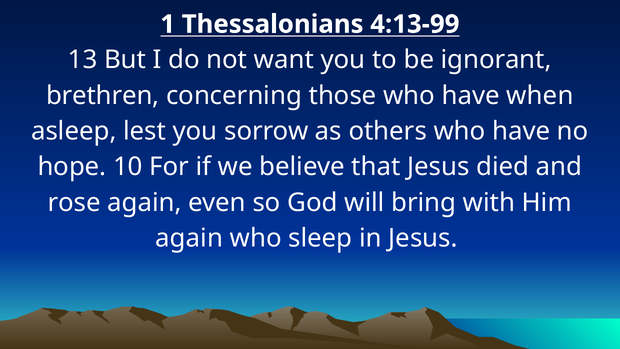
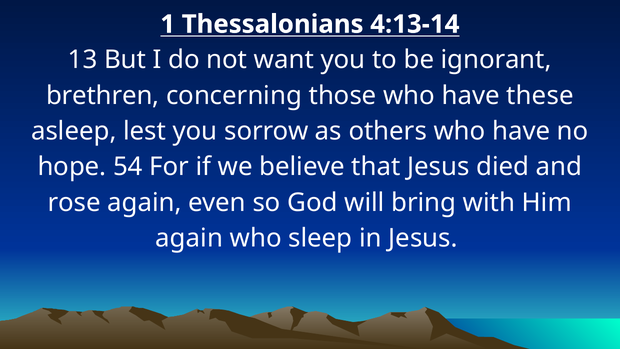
4:13-99: 4:13-99 -> 4:13-14 (415, 24)
when: when -> these (540, 95)
10: 10 -> 54 (128, 167)
